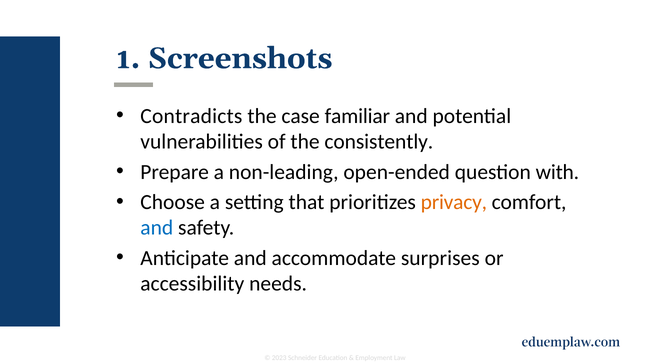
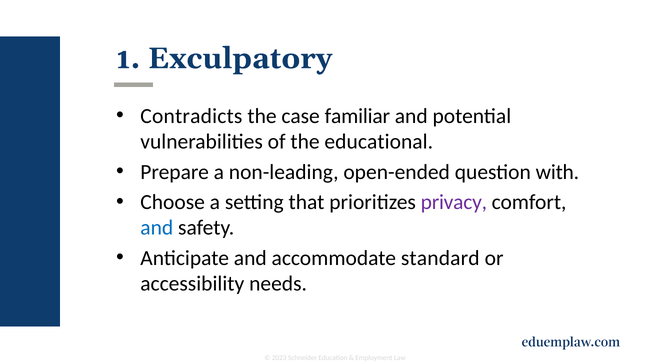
Screenshots: Screenshots -> Exculpatory (240, 58)
consistently: consistently -> educational (379, 142)
privacy colour: orange -> purple (454, 202)
surprises: surprises -> standard (440, 258)
